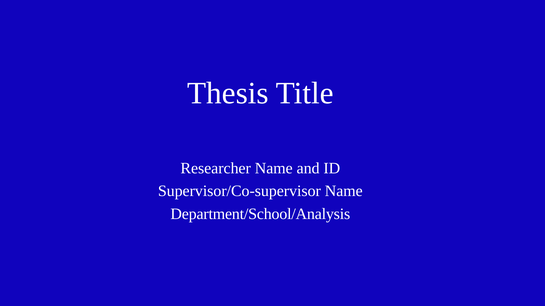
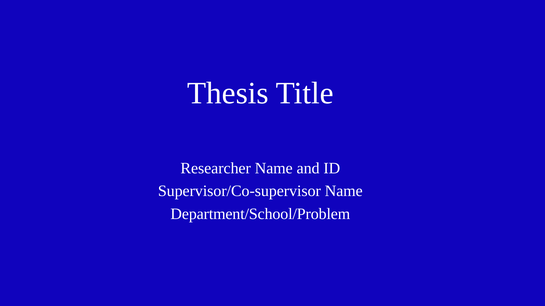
Department/School/Analysis: Department/School/Analysis -> Department/School/Problem (260, 214)
